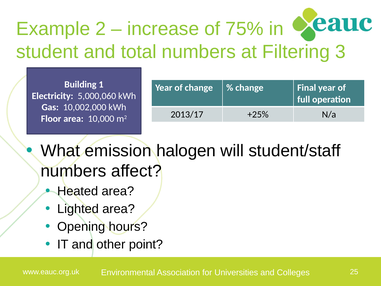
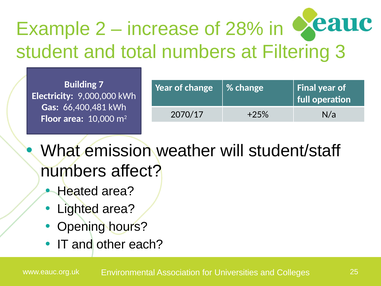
75%: 75% -> 28% (245, 29)
1: 1 -> 7 (101, 84)
5,000,060: 5,000,060 -> 9,000,000 (97, 96)
10,002,000: 10,002,000 -> 66,400,481 (85, 107)
2013/17: 2013/17 -> 2070/17 (187, 114)
halogen: halogen -> weather (186, 151)
point: point -> each (146, 244)
